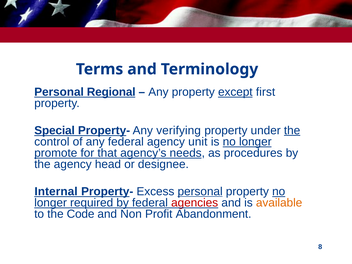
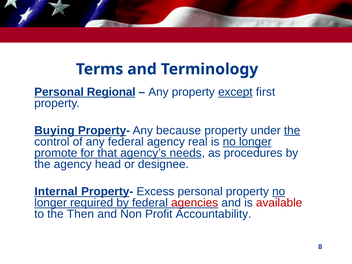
Special: Special -> Buying (54, 130)
verifying: verifying -> because (179, 130)
unit: unit -> real (198, 142)
personal underline: present -> none (200, 191)
available colour: orange -> red (279, 203)
Code: Code -> Then (80, 214)
Abandonment: Abandonment -> Accountability (214, 214)
